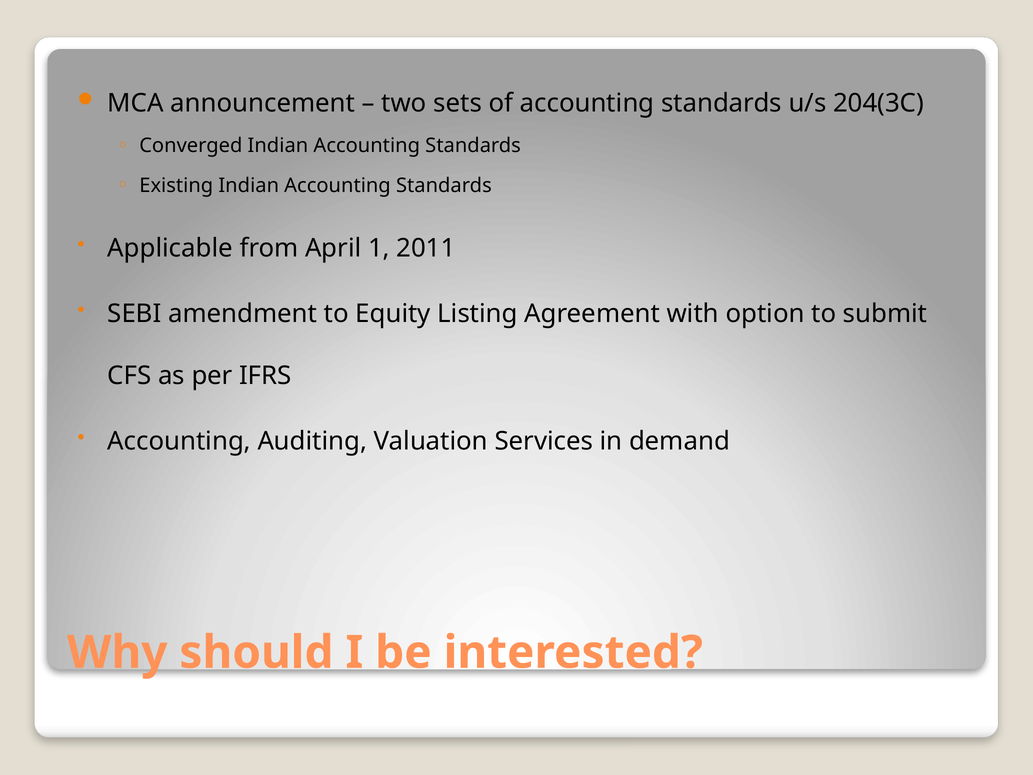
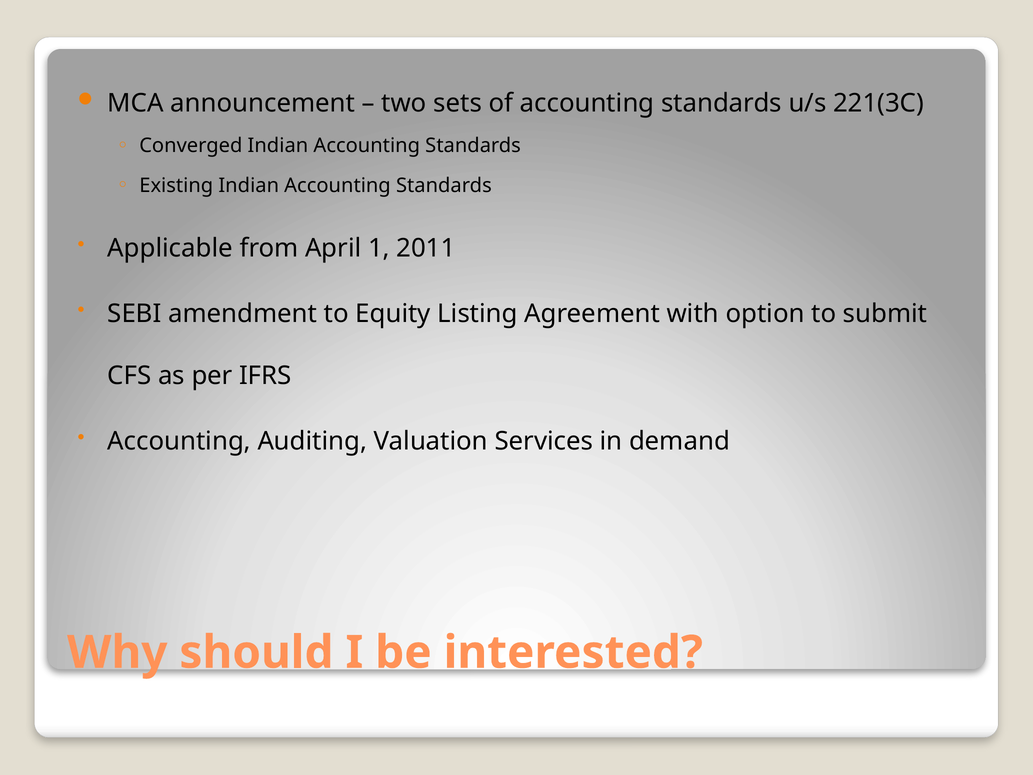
204(3C: 204(3C -> 221(3C (879, 103)
